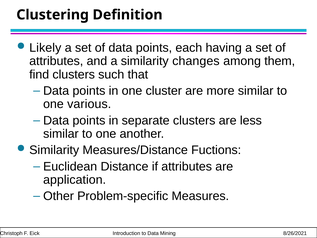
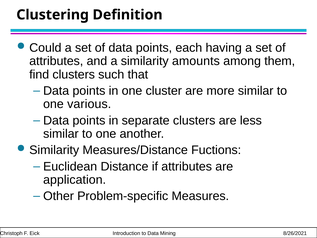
Likely: Likely -> Could (45, 48)
changes: changes -> amounts (196, 61)
